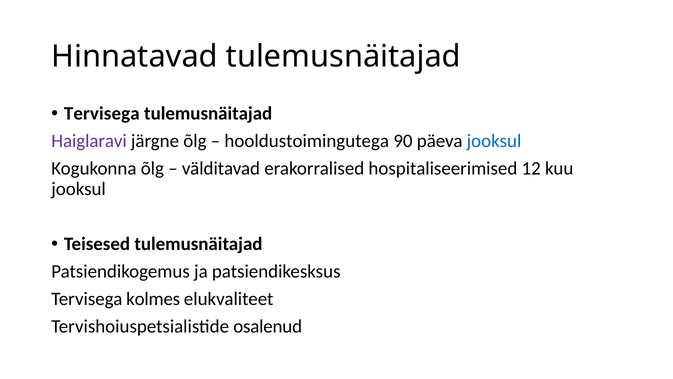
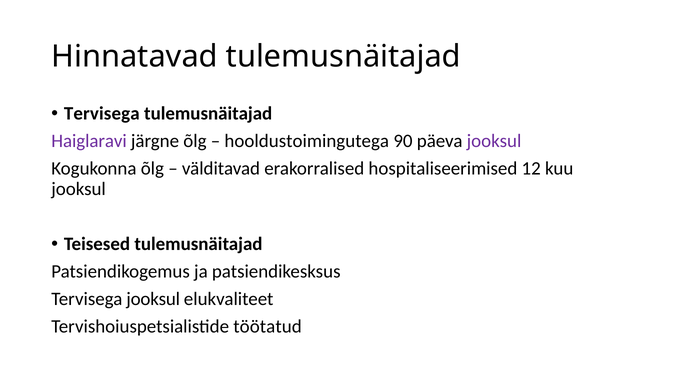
jooksul colour: blue -> purple (494, 141)
Tervisega kolmes: kolmes -> jooksul (153, 299)
osalenud: osalenud -> töötatud (268, 326)
